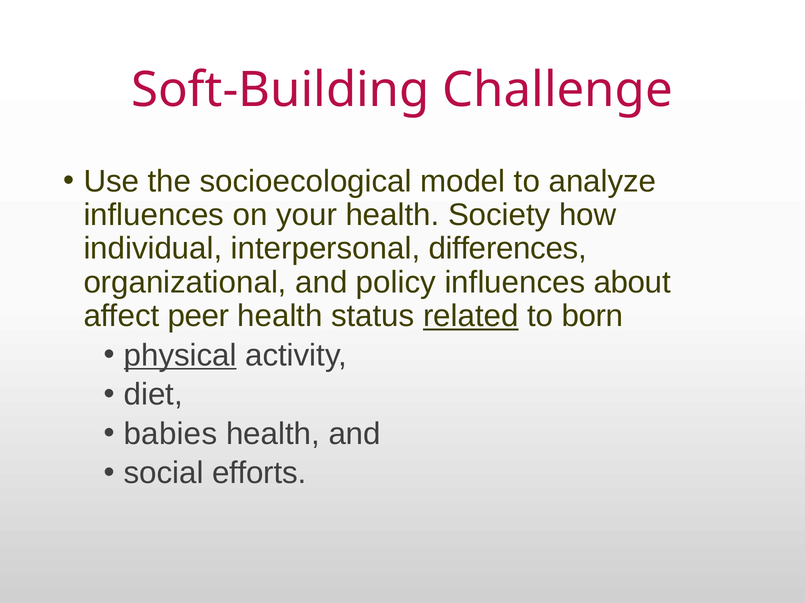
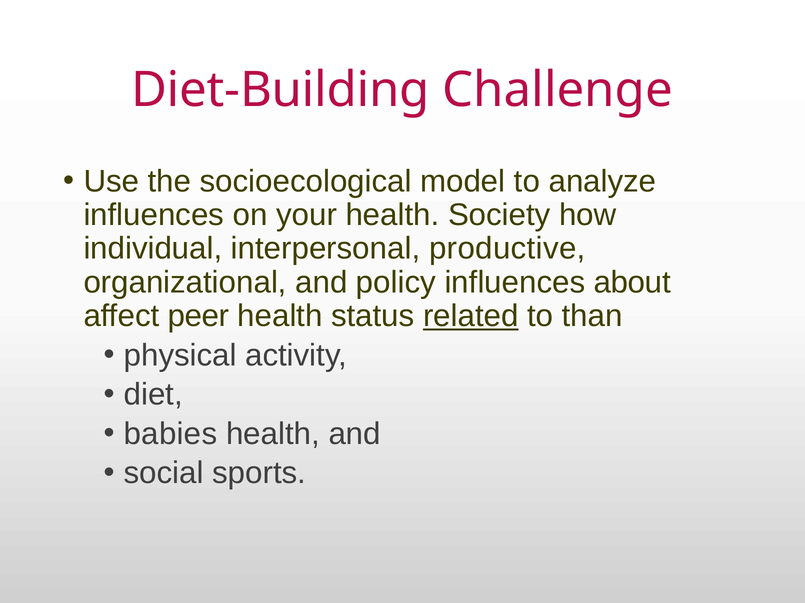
Soft-Building: Soft-Building -> Diet-Building (281, 90)
differences: differences -> productive (507, 249)
born: born -> than (592, 316)
physical underline: present -> none (180, 356)
efforts: efforts -> sports (259, 474)
